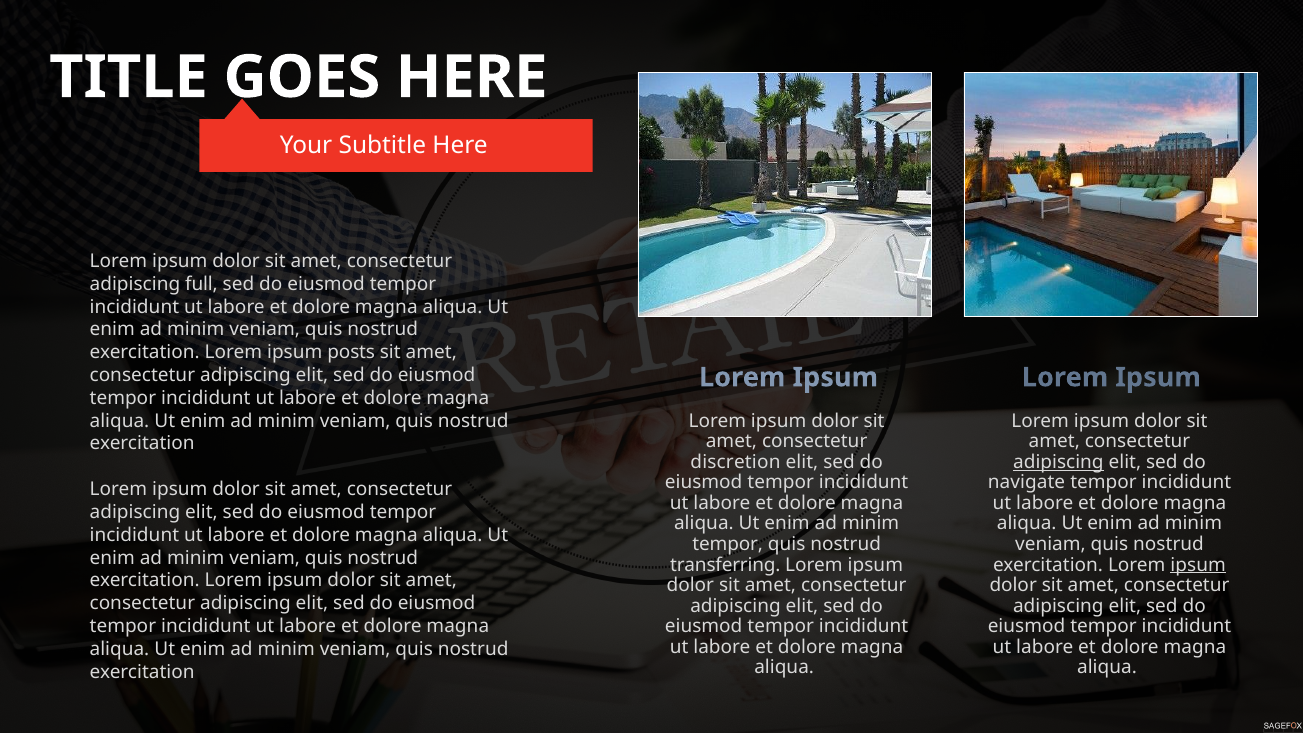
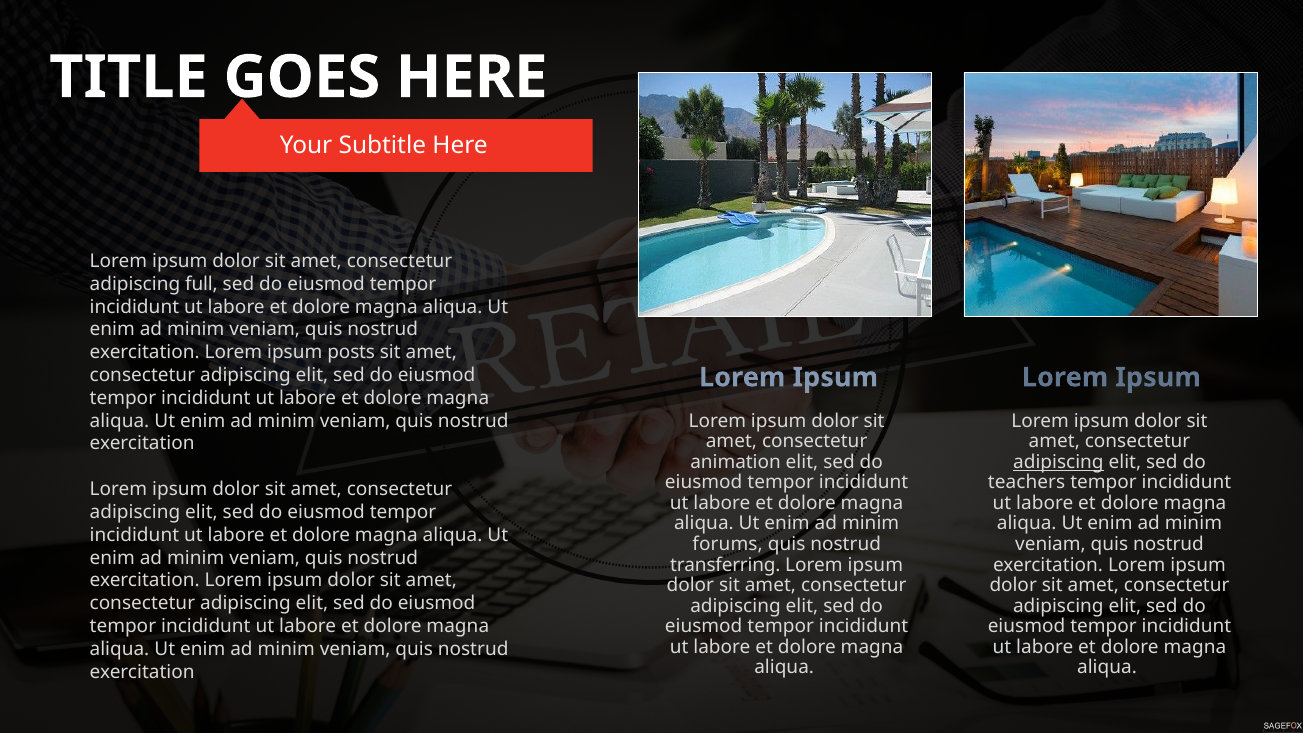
discretion: discretion -> animation (736, 462)
navigate: navigate -> teachers (1026, 483)
tempor: tempor -> forums (728, 544)
ipsum underline: present -> none (1198, 565)
